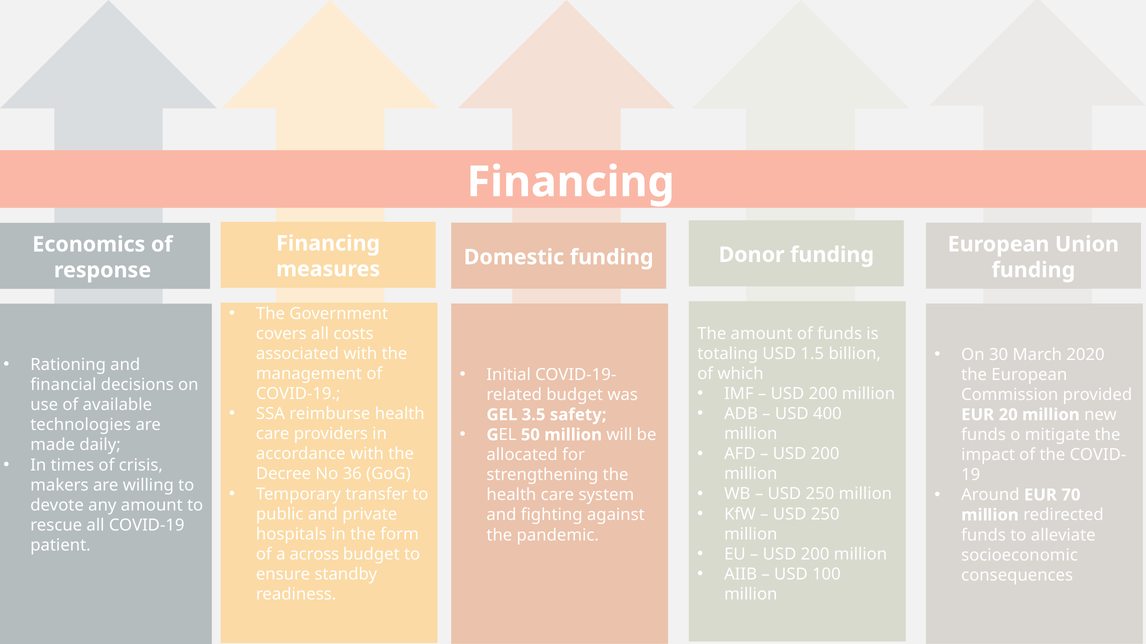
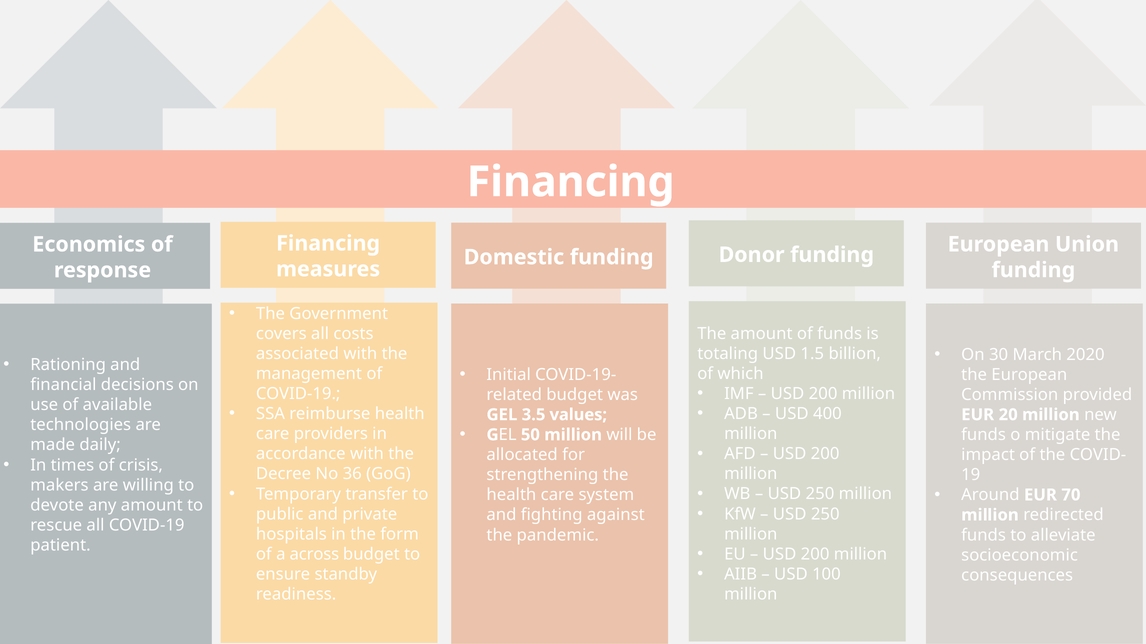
safety: safety -> values (578, 415)
